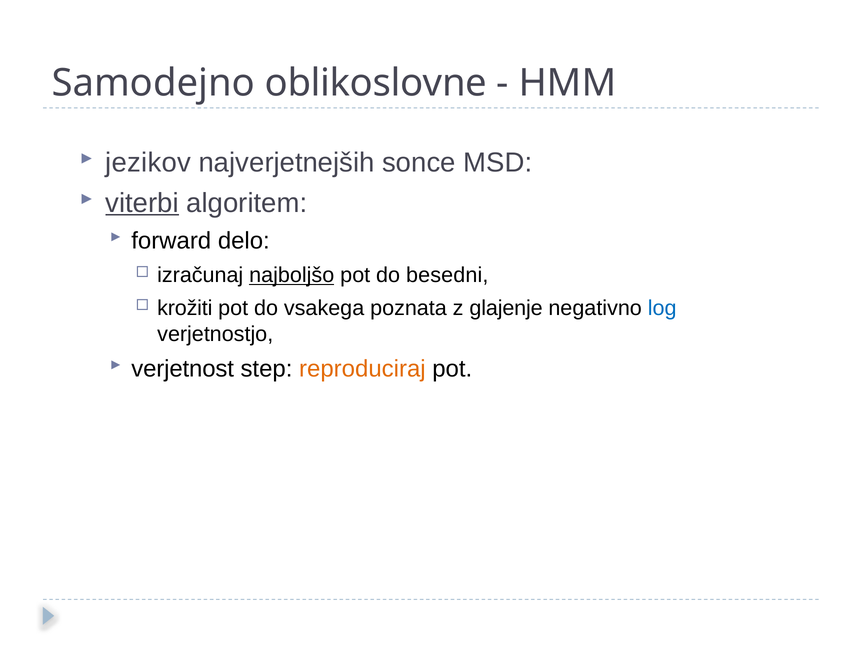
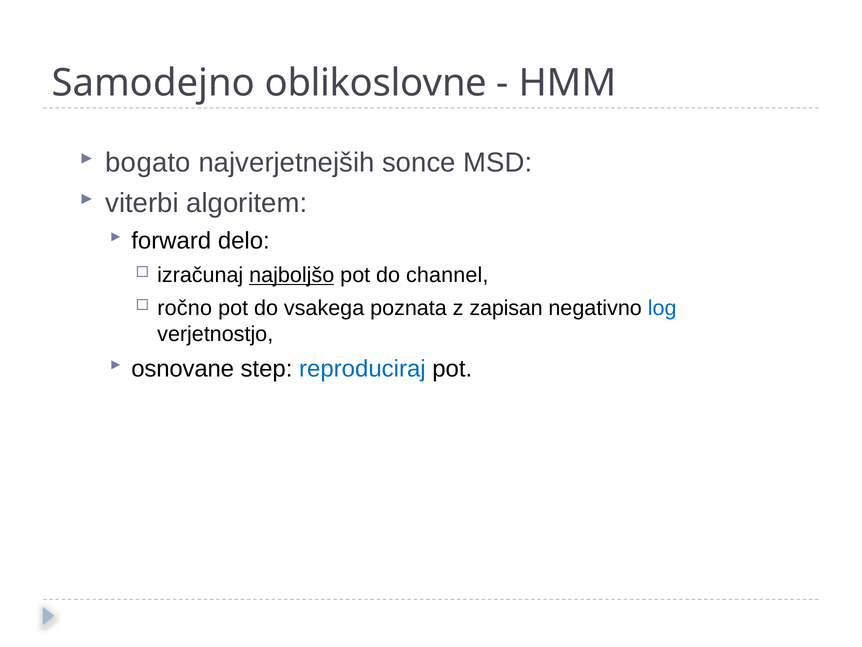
jezikov: jezikov -> bogato (148, 163)
viterbi underline: present -> none (142, 203)
besedni: besedni -> channel (447, 275)
krožiti: krožiti -> ročno (185, 308)
glajenje: glajenje -> zapisan (506, 308)
verjetnost: verjetnost -> osnovane (183, 369)
reproduciraj colour: orange -> blue (362, 369)
